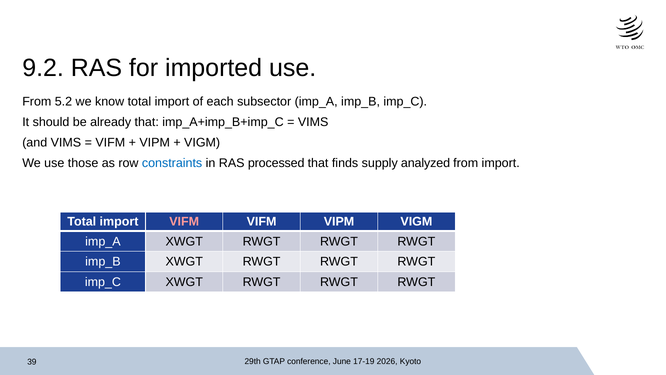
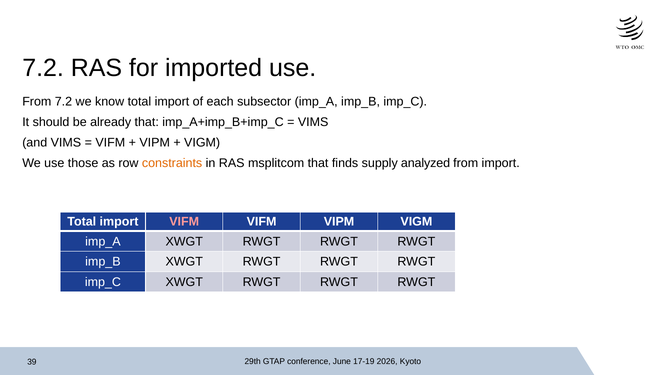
9.2: 9.2 -> 7.2 (43, 68)
From 5.2: 5.2 -> 7.2 (63, 102)
constraints colour: blue -> orange (172, 163)
processed: processed -> msplitcom (276, 163)
